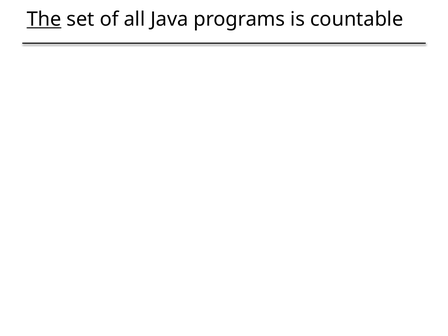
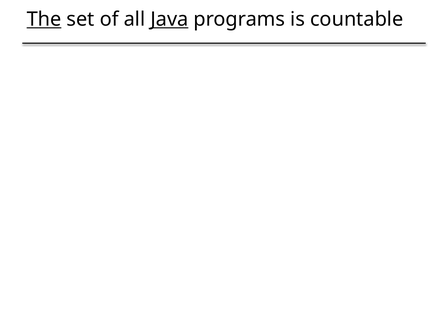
Java underline: none -> present (169, 19)
